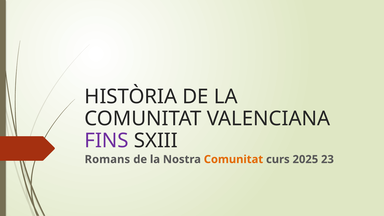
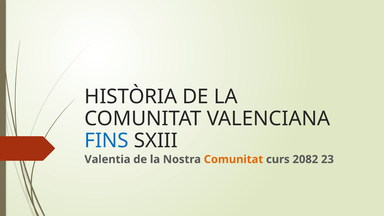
FINS colour: purple -> blue (107, 141)
Romans: Romans -> Valentia (107, 159)
2025: 2025 -> 2082 (305, 159)
